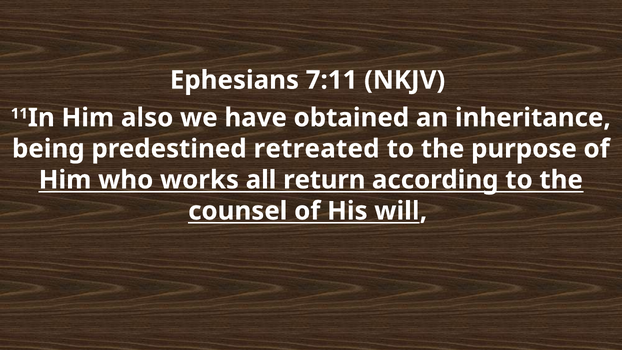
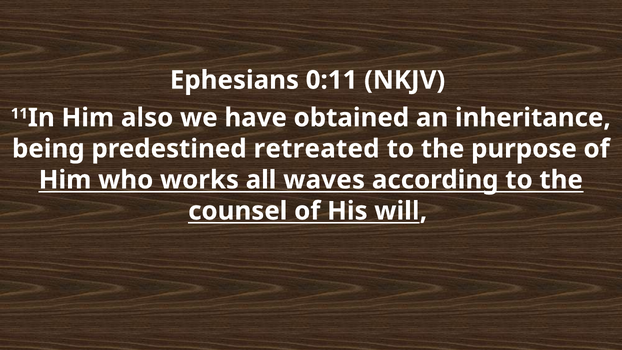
7:11: 7:11 -> 0:11 (332, 80)
return: return -> waves (324, 180)
